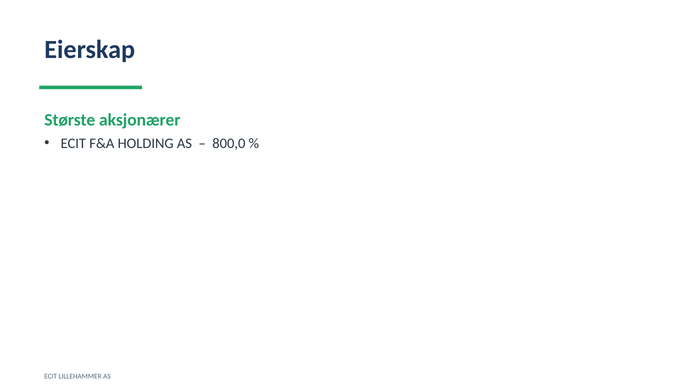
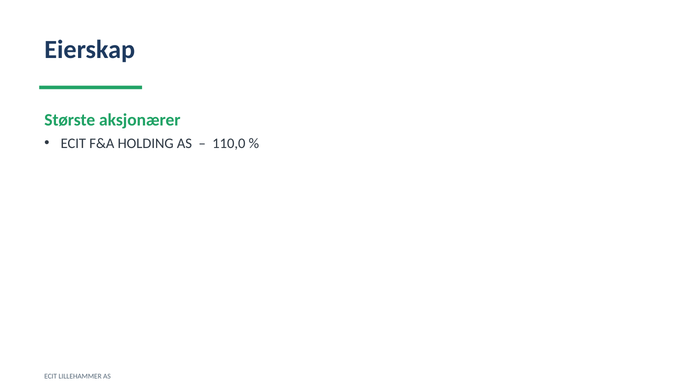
800,0: 800,0 -> 110,0 (229, 143)
